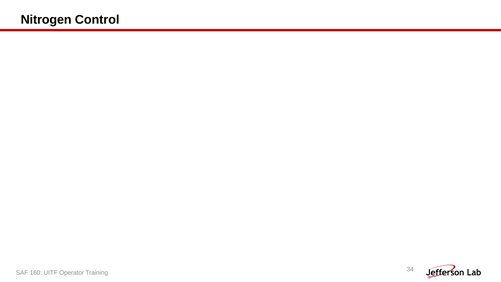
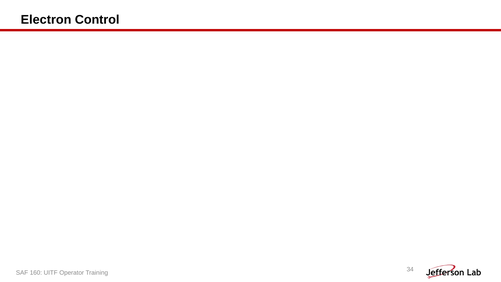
Nitrogen: Nitrogen -> Electron (46, 20)
